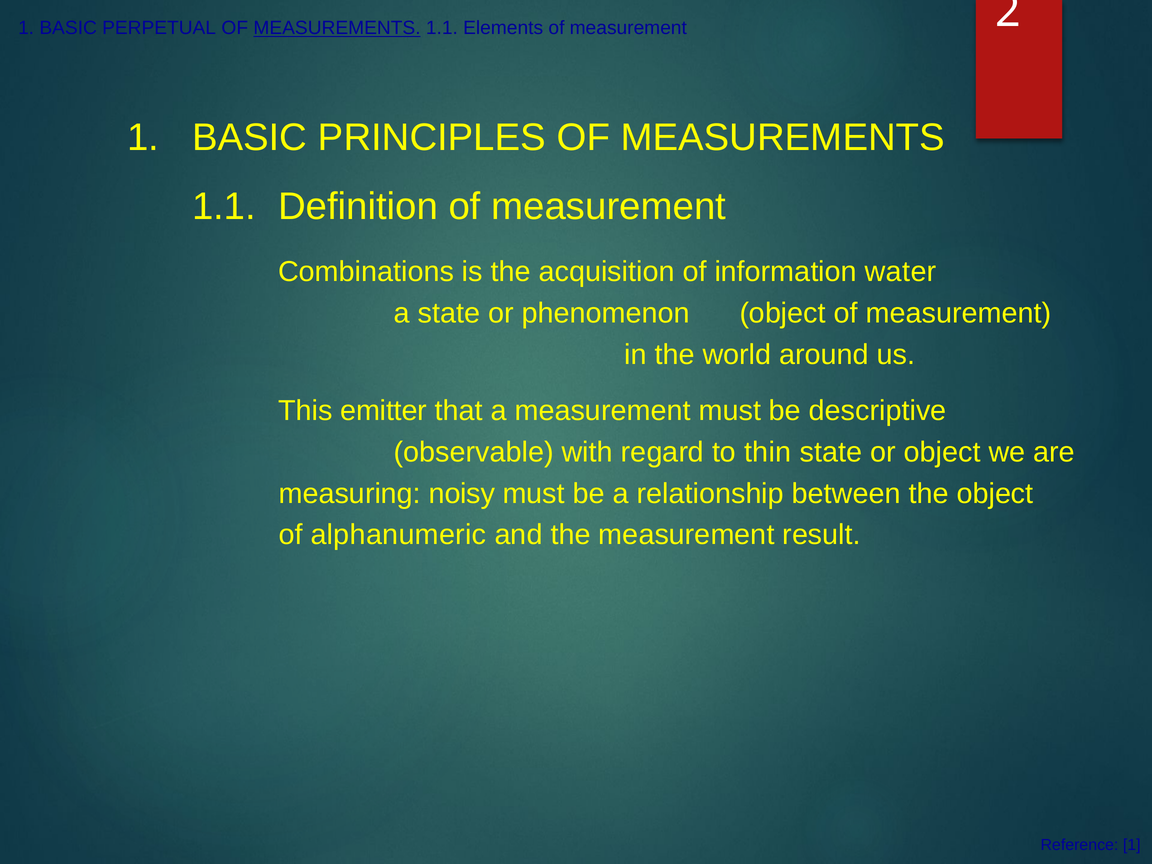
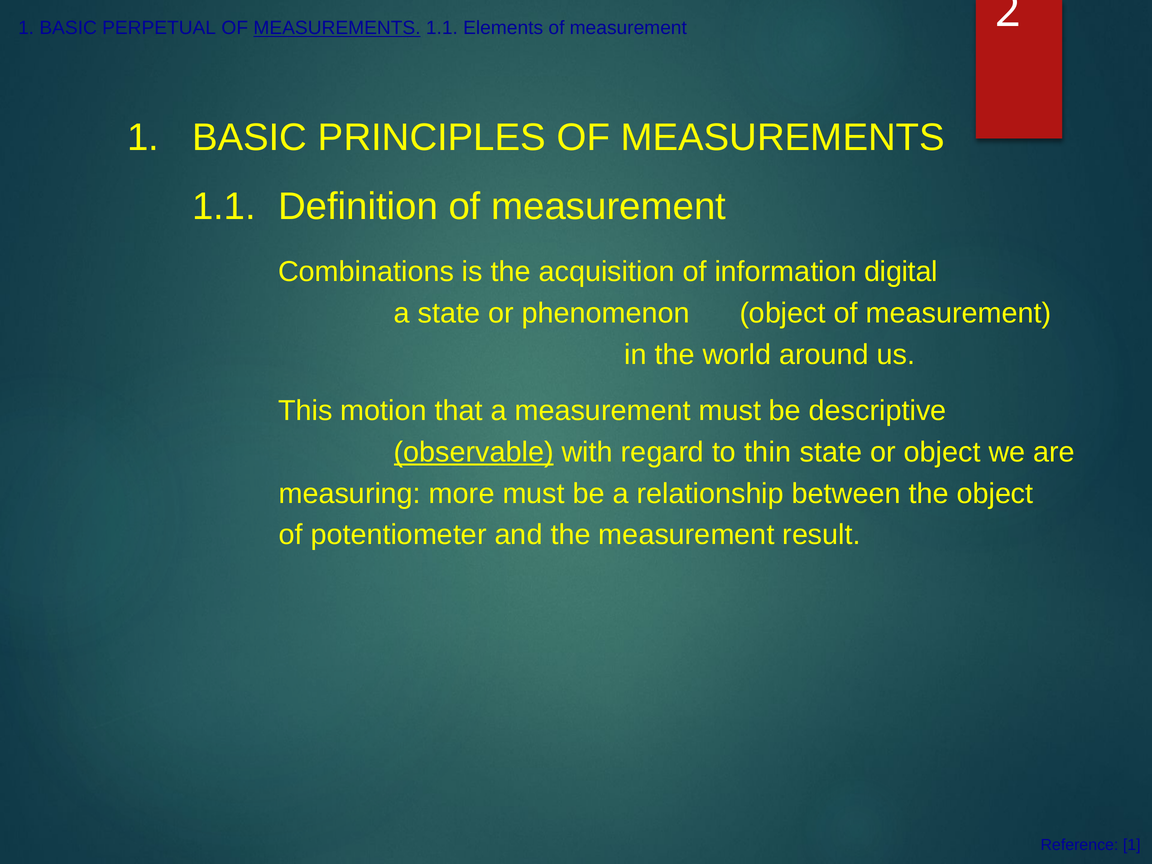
water: water -> digital (901, 272)
emitter: emitter -> motion (384, 411)
observable underline: none -> present (474, 452)
noisy: noisy -> more (462, 494)
alphanumeric: alphanumeric -> potentiometer (399, 535)
